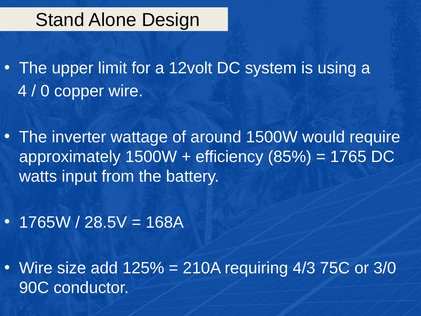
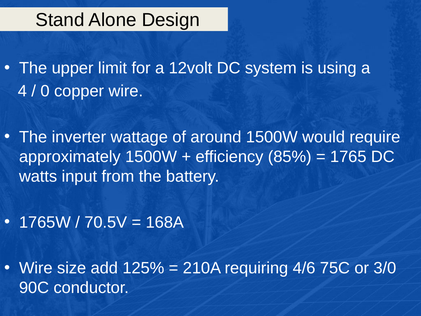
28.5V: 28.5V -> 70.5V (106, 222)
4/3: 4/3 -> 4/6 (304, 268)
